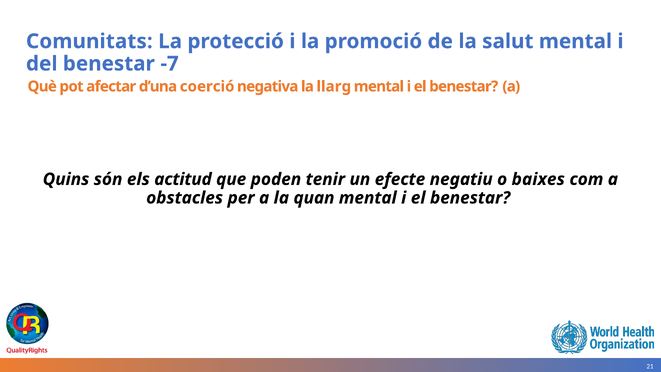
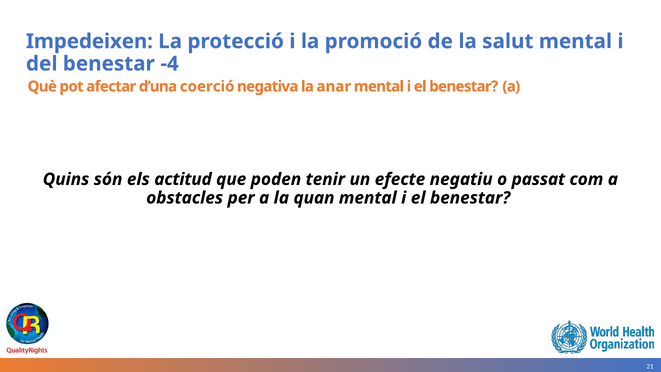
Comunitats: Comunitats -> Impedeixen (89, 41)
-7: -7 -> -4 (170, 64)
llarg: llarg -> anar (334, 86)
baixes: baixes -> passat (538, 179)
